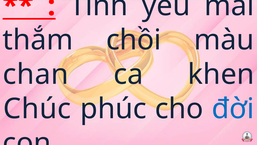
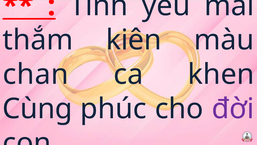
chồi: chồi -> kiên (134, 40)
Chúc: Chúc -> Cùng (37, 109)
đời colour: blue -> purple (233, 109)
